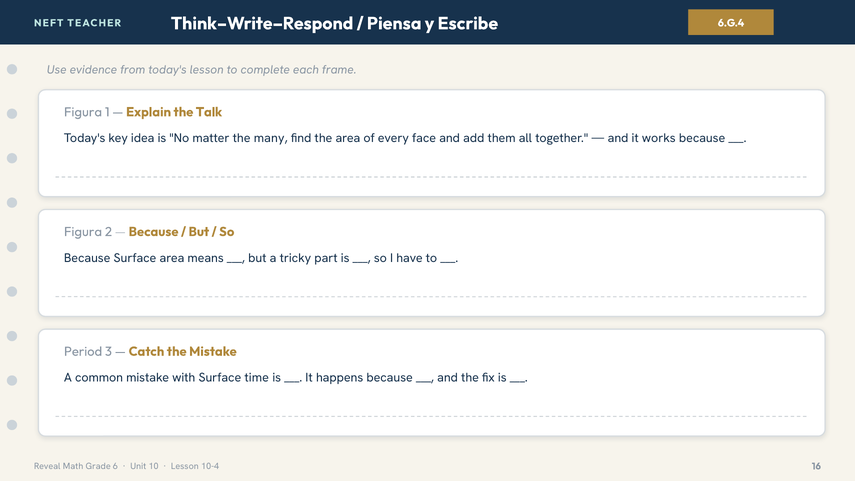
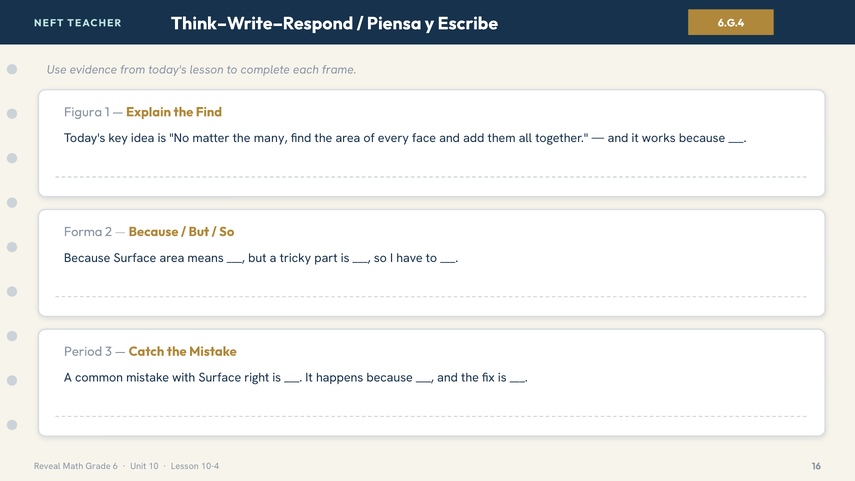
the Talk: Talk -> Find (209, 112)
Figura: Figura -> Forma (83, 232)
time: time -> right (257, 378)
